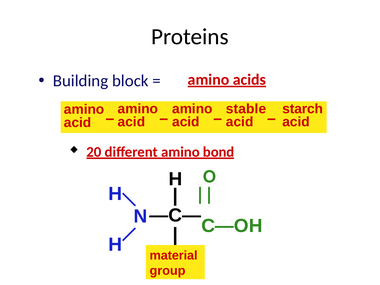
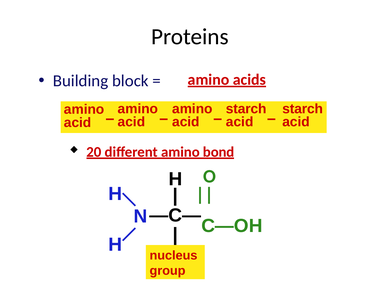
stable: stable -> starch (246, 109)
material: material -> nucleus (174, 255)
